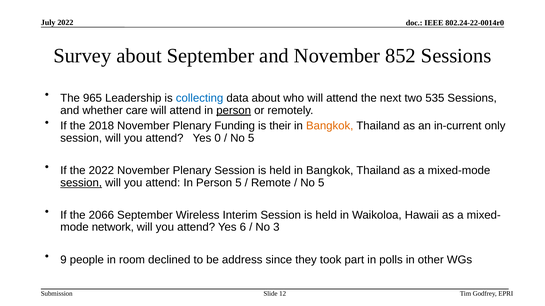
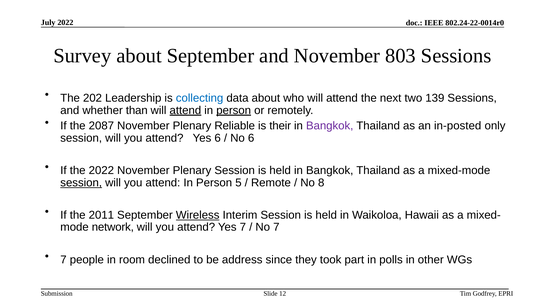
852: 852 -> 803 (401, 56)
965: 965 -> 202 (93, 98)
535: 535 -> 139 (435, 98)
care: care -> than (137, 110)
attend underline: none -> present (185, 110)
2018: 2018 -> 2087 (101, 126)
Funding: Funding -> Reliable (235, 126)
Bangkok colour: orange -> purple (330, 126)
in-current: in-current -> in-posted (458, 126)
Yes 0: 0 -> 6 (218, 138)
5: 5 -> 6 (251, 138)
5: 5 -> 8 (321, 183)
2066: 2066 -> 2011 (101, 215)
Wireless underline: none -> present (198, 215)
Yes 6: 6 -> 7 (243, 228)
No 3: 3 -> 7 (276, 228)
9: 9 -> 7 (63, 260)
